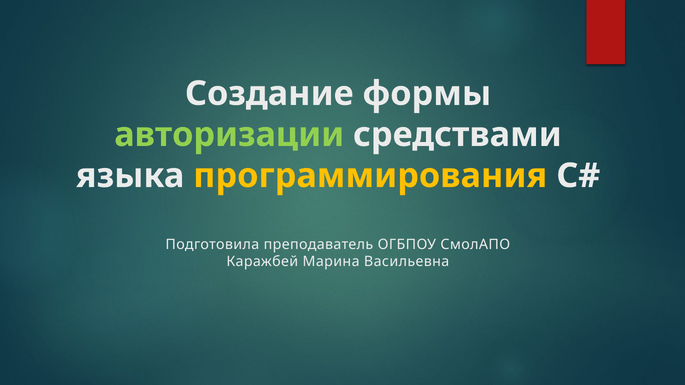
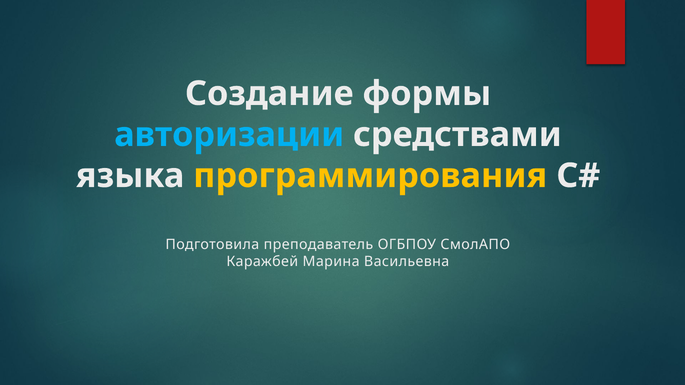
авторизации colour: light green -> light blue (229, 135)
